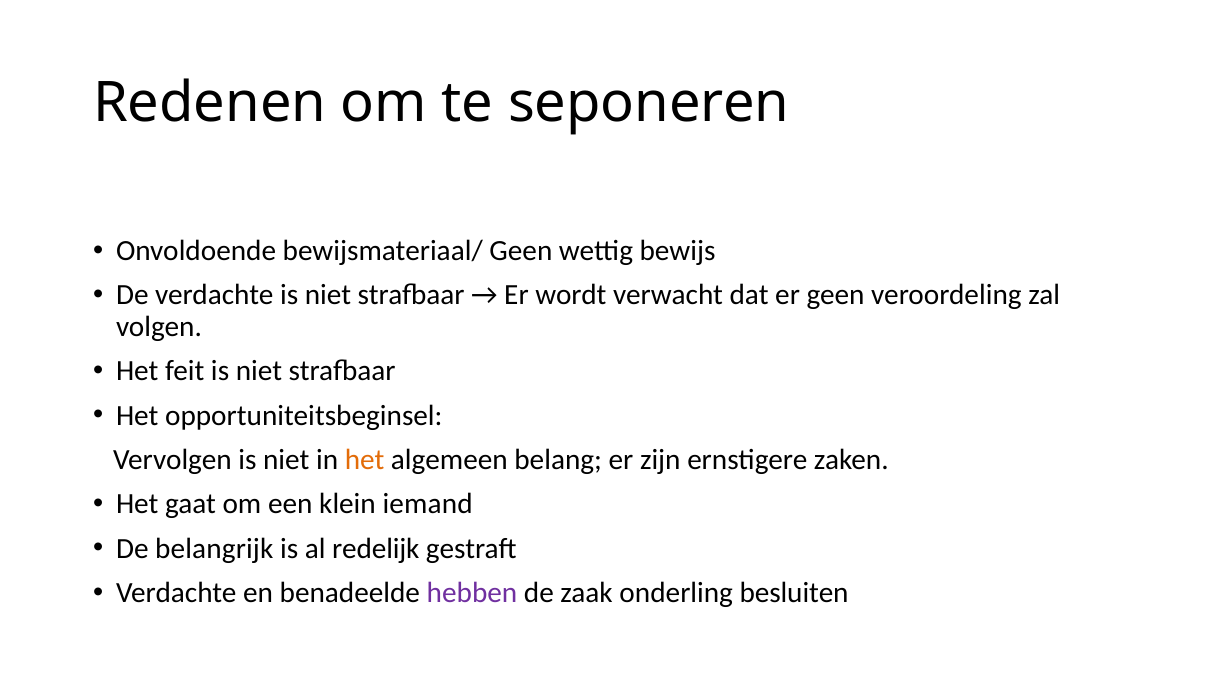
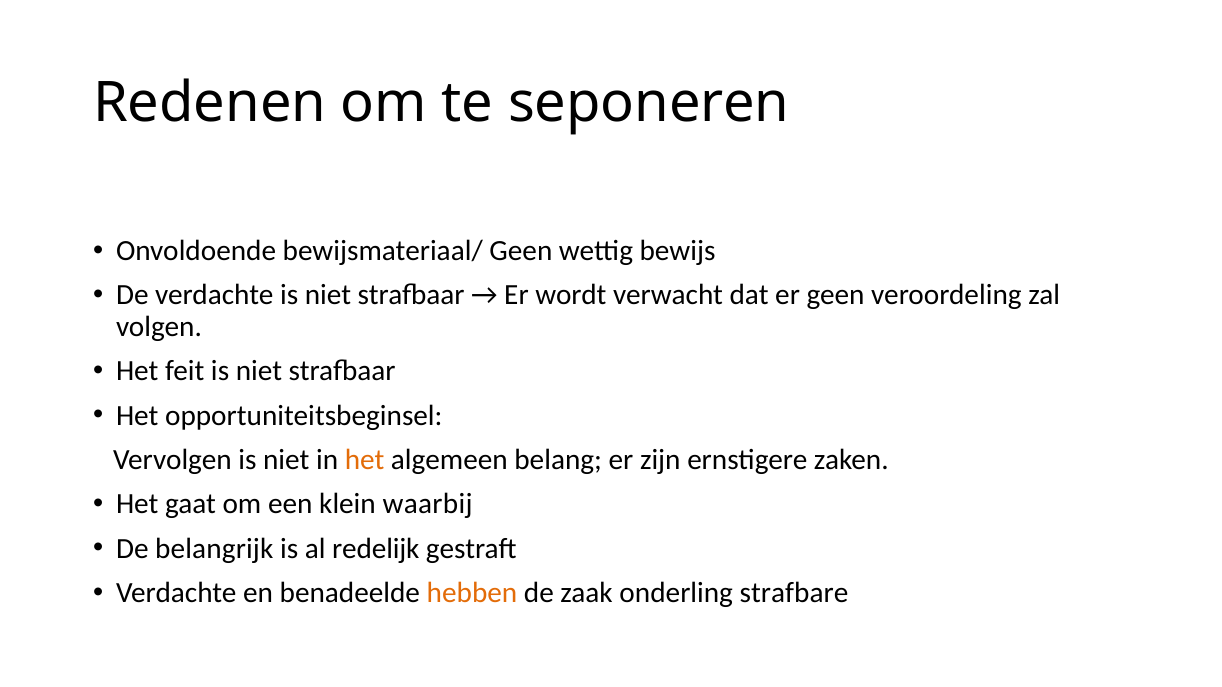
iemand: iemand -> waarbij (428, 504)
hebben colour: purple -> orange (472, 593)
besluiten: besluiten -> strafbare (794, 593)
